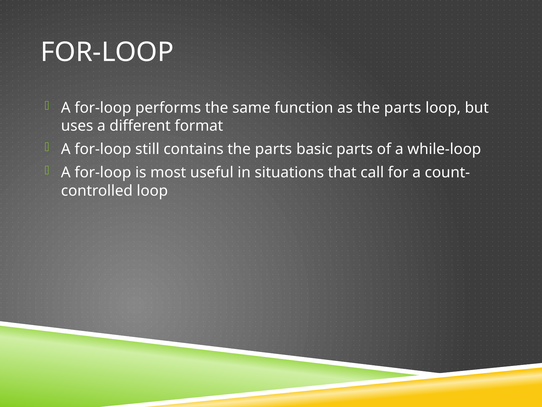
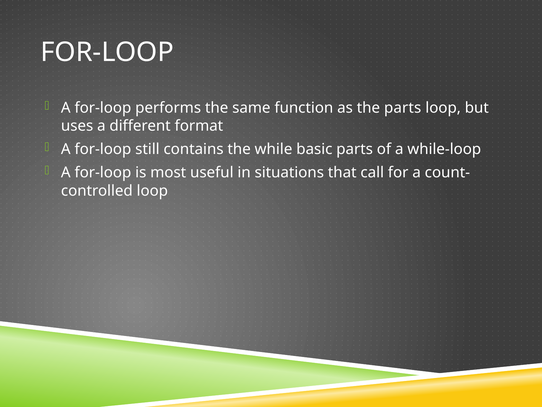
contains the parts: parts -> while (273, 149)
